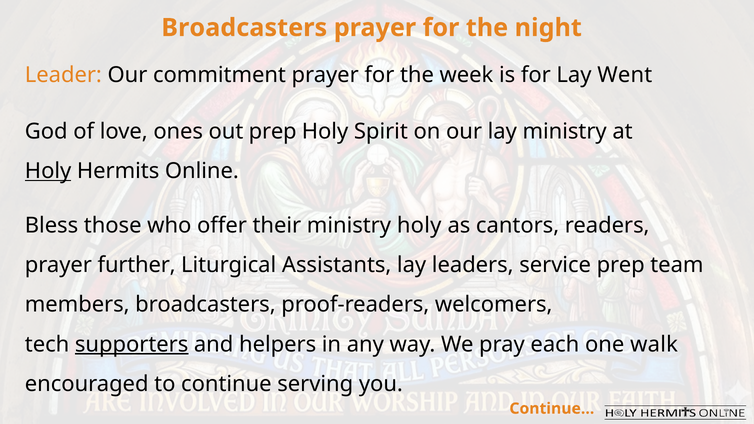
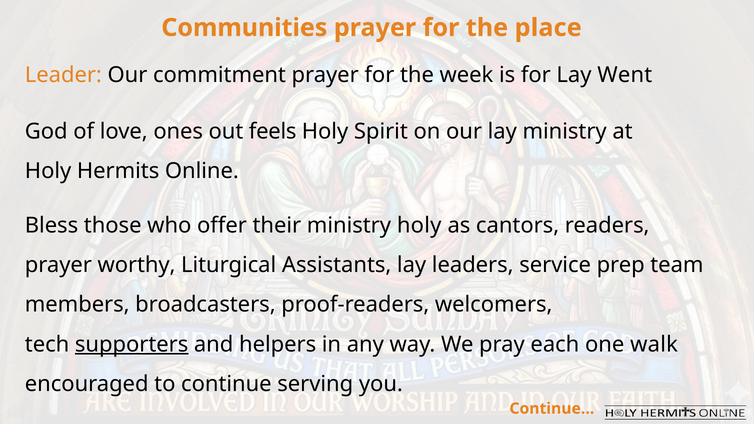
Broadcasters: Broadcasters -> Communities (244, 28)
night: night -> place (548, 28)
out prep: prep -> feels (273, 132)
Holy underline: present -> none (48, 171)
further: further -> worthy (137, 265)
